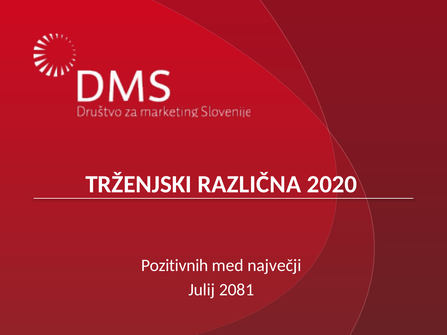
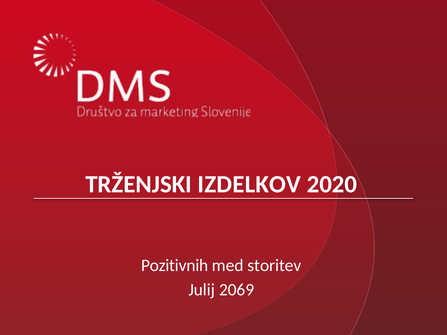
RAZLIČNA: RAZLIČNA -> IZDELKOV (249, 184)
največji: največji -> storitev (274, 266)
2081: 2081 -> 2069 (237, 290)
